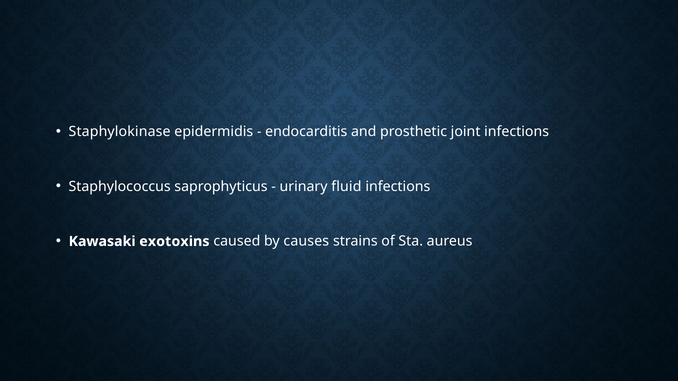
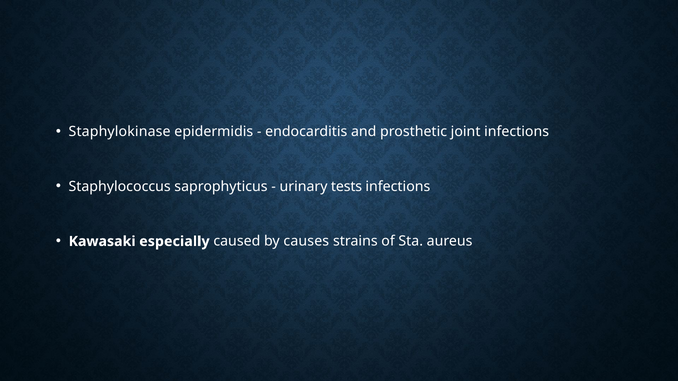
fluid: fluid -> tests (347, 187)
exotoxins: exotoxins -> especially (174, 242)
